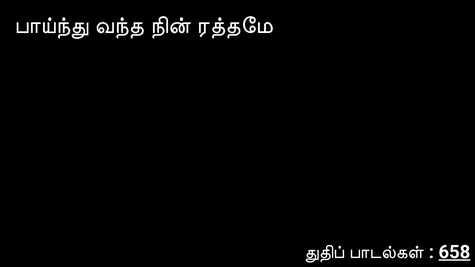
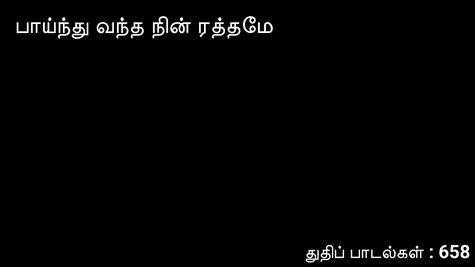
658 underline: present -> none (454, 252)
